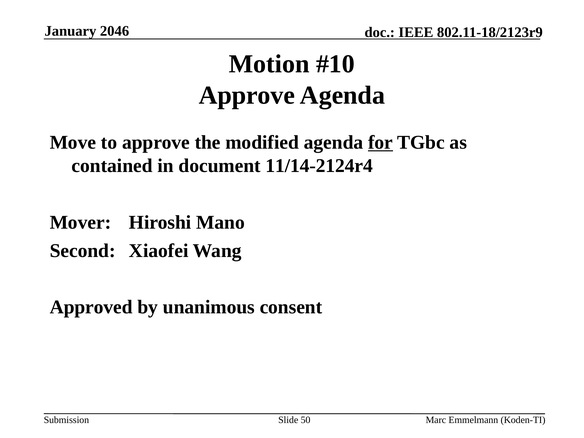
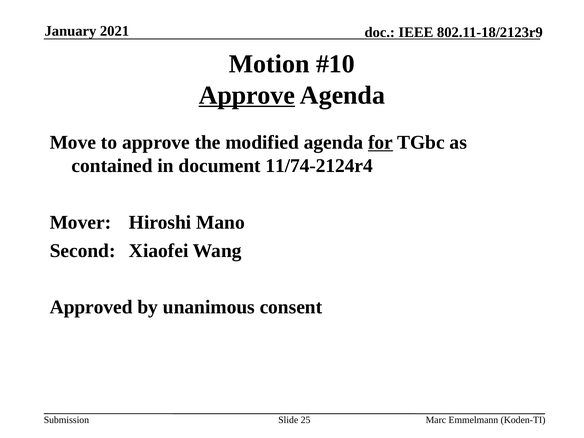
2046: 2046 -> 2021 (115, 31)
Approve underline: none -> present (247, 95)
11/14-2124r4: 11/14-2124r4 -> 11/74-2124r4 (319, 166)
50: 50 -> 25 (306, 420)
